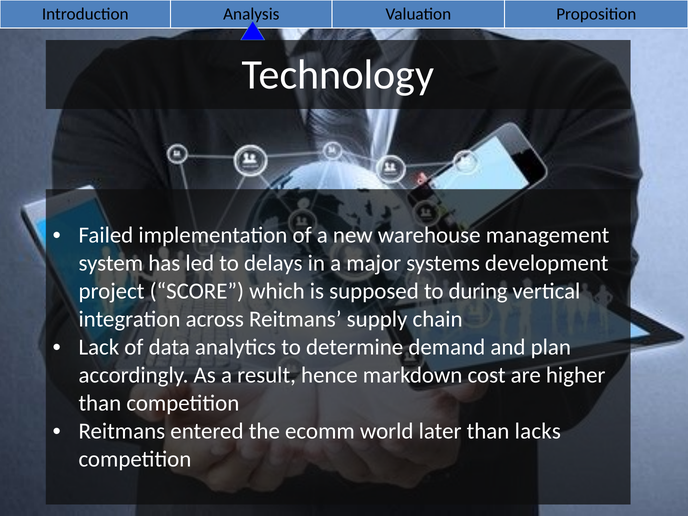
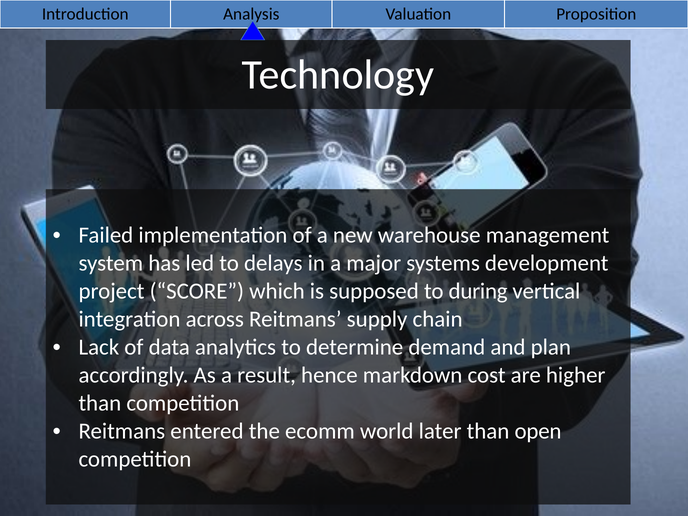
lacks: lacks -> open (538, 431)
